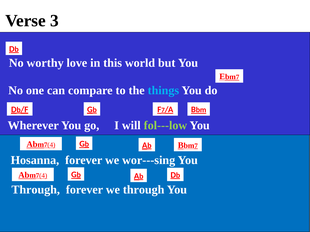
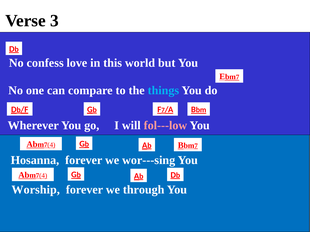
worthy: worthy -> confess (45, 63)
fol---low colour: light green -> pink (165, 126)
Through: Through -> Worship (36, 190)
